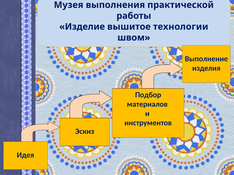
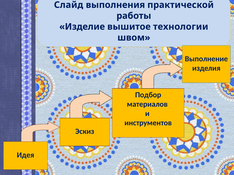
Музея: Музея -> Слайд (69, 5)
